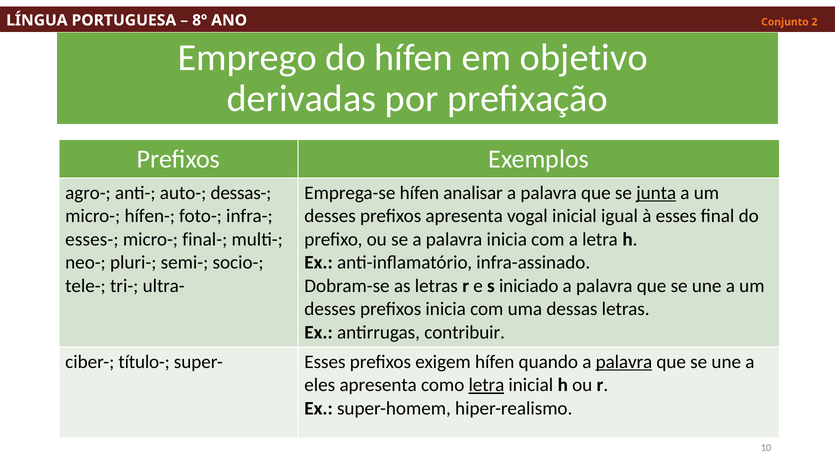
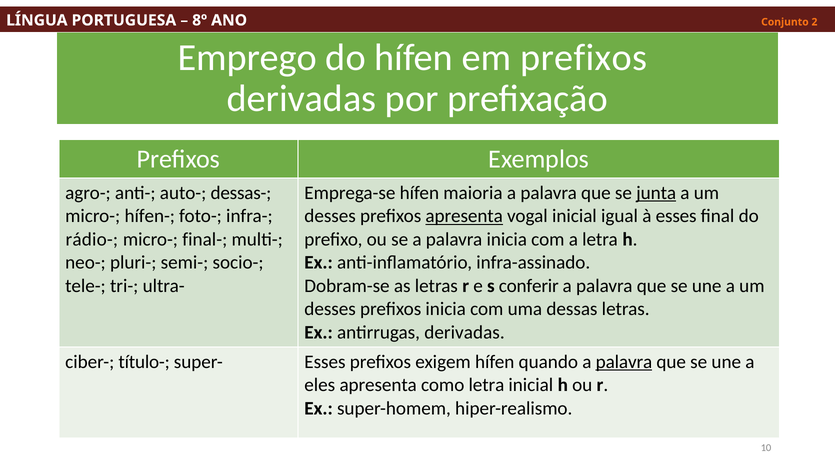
em objetivo: objetivo -> prefixos (584, 58)
analisar: analisar -> maioria (473, 193)
apresenta underline: none -> present (464, 216)
esses-: esses- -> rádio- (92, 240)
iniciado: iniciado -> conferir (529, 286)
antirrugas contribuir: contribuir -> derivadas (465, 333)
letra underline: present -> none (486, 386)
